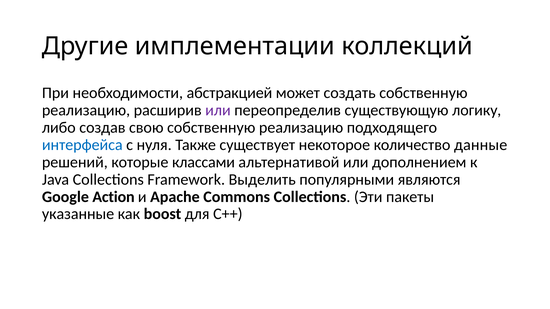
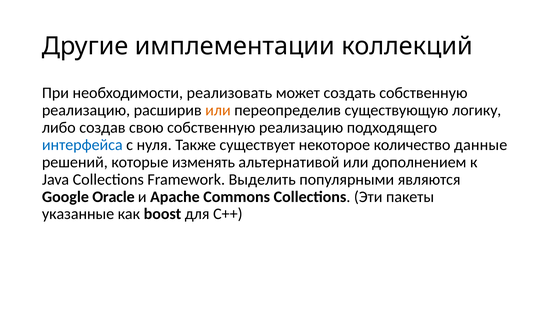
абстракцией: абстракцией -> реализовать (229, 93)
или colour: purple -> orange (218, 110)
классами: классами -> изменять (203, 162)
Action: Action -> Oracle (113, 197)
